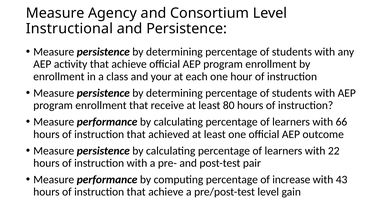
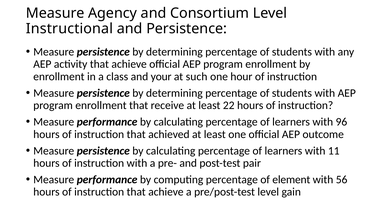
each: each -> such (197, 76)
80: 80 -> 22 (229, 105)
66: 66 -> 96 (341, 122)
22: 22 -> 11 (334, 150)
increase: increase -> element (291, 179)
43: 43 -> 56 (342, 179)
